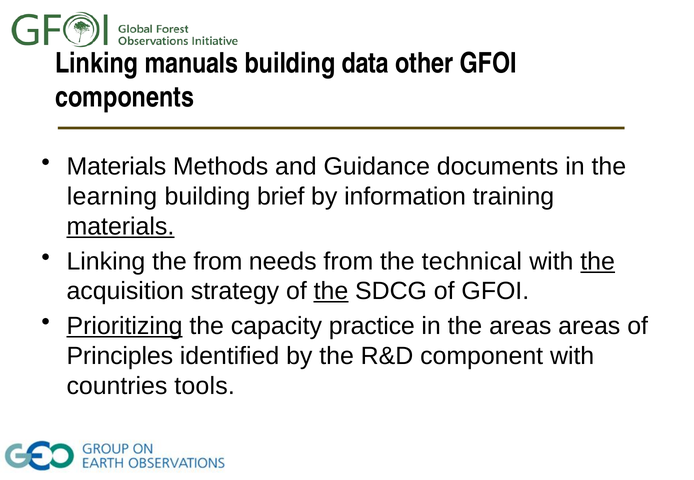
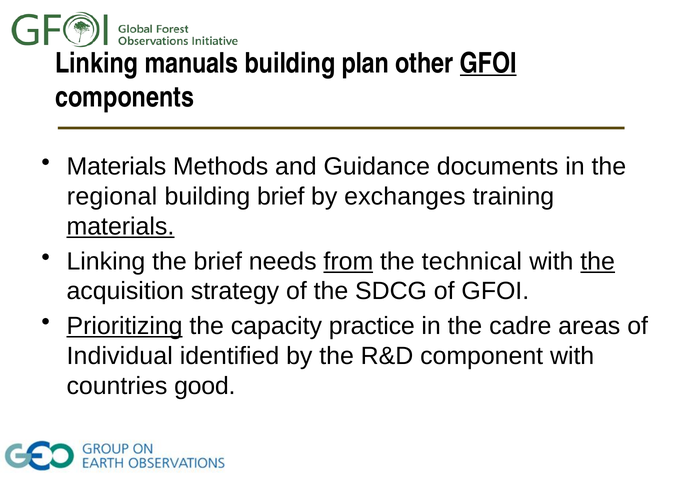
data: data -> plan (365, 63)
GFOI underline: none -> present (488, 63)
learning: learning -> regional (112, 197)
information: information -> exchanges (405, 197)
the from: from -> brief (218, 262)
from underline: none -> present (348, 262)
the underline: present -> none (331, 292)
the areas: areas -> cadre (520, 326)
Principles: Principles -> Individual (120, 356)
tools: tools -> good (205, 386)
